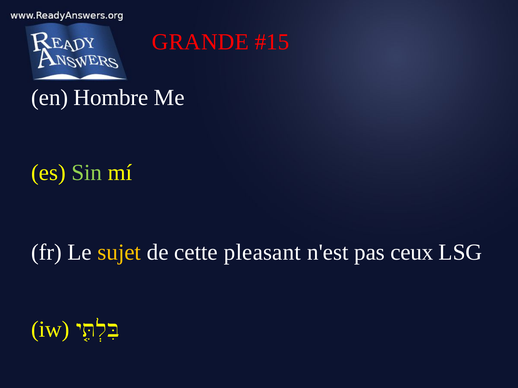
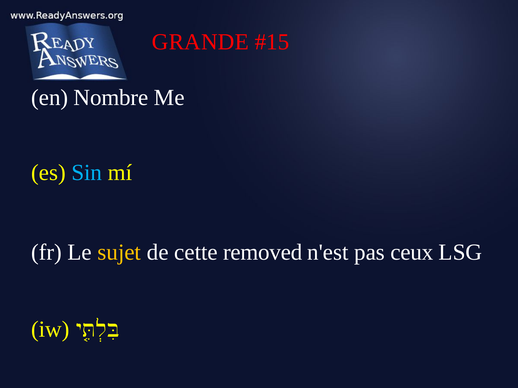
Hombre: Hombre -> Nombre (111, 98)
Sin colour: light green -> light blue (87, 173)
pleasant: pleasant -> removed (263, 253)
